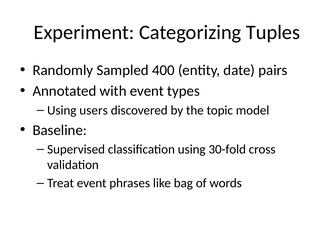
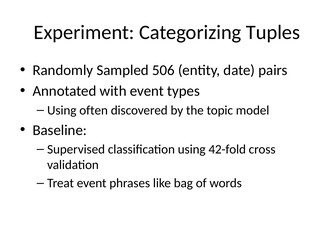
400: 400 -> 506 (163, 70)
users: users -> often (94, 110)
30-fold: 30-fold -> 42-fold (227, 149)
